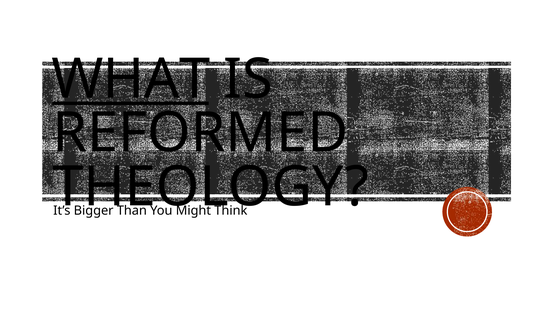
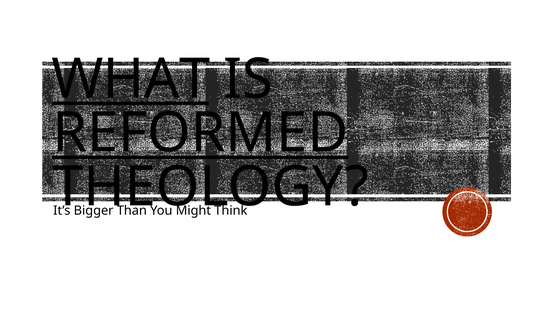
REFORMED underline: none -> present (200, 133)
